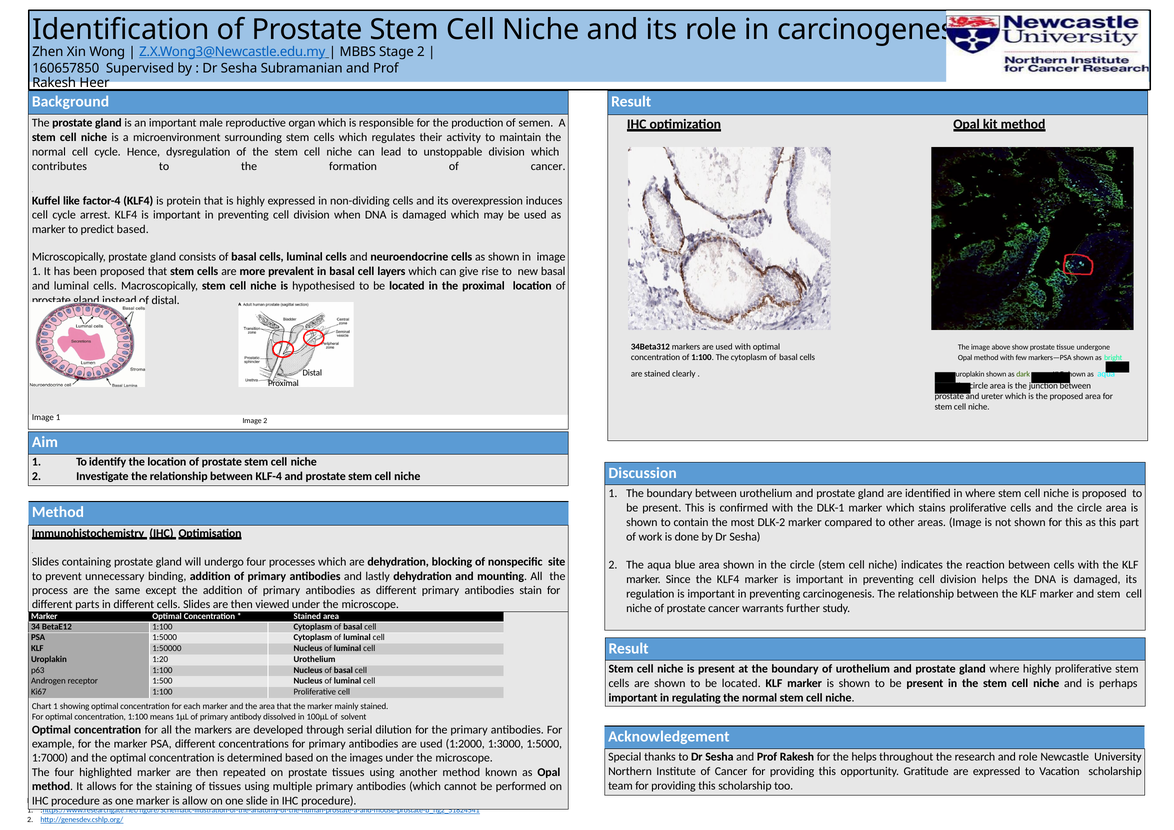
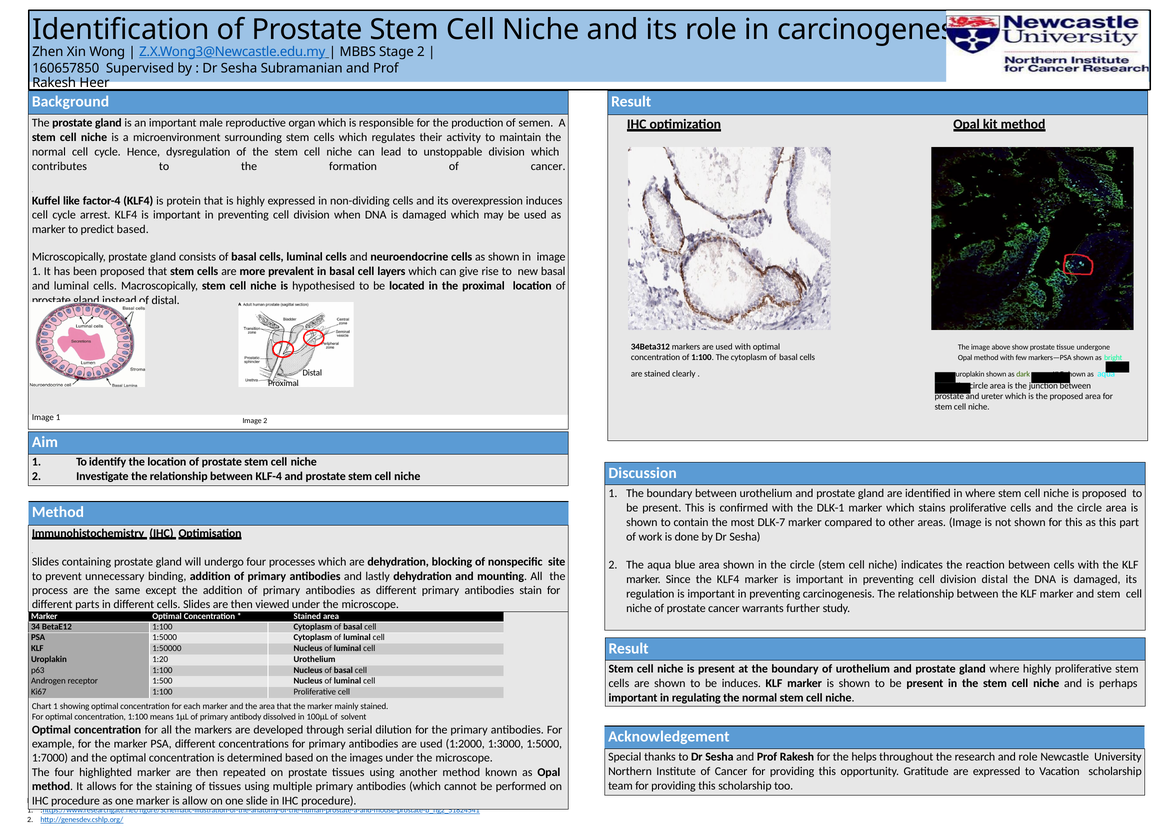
DLK-2: DLK-2 -> DLK-7 (771, 522)
division helps: helps -> distal (995, 579)
shown to be located: located -> induces (741, 683)
